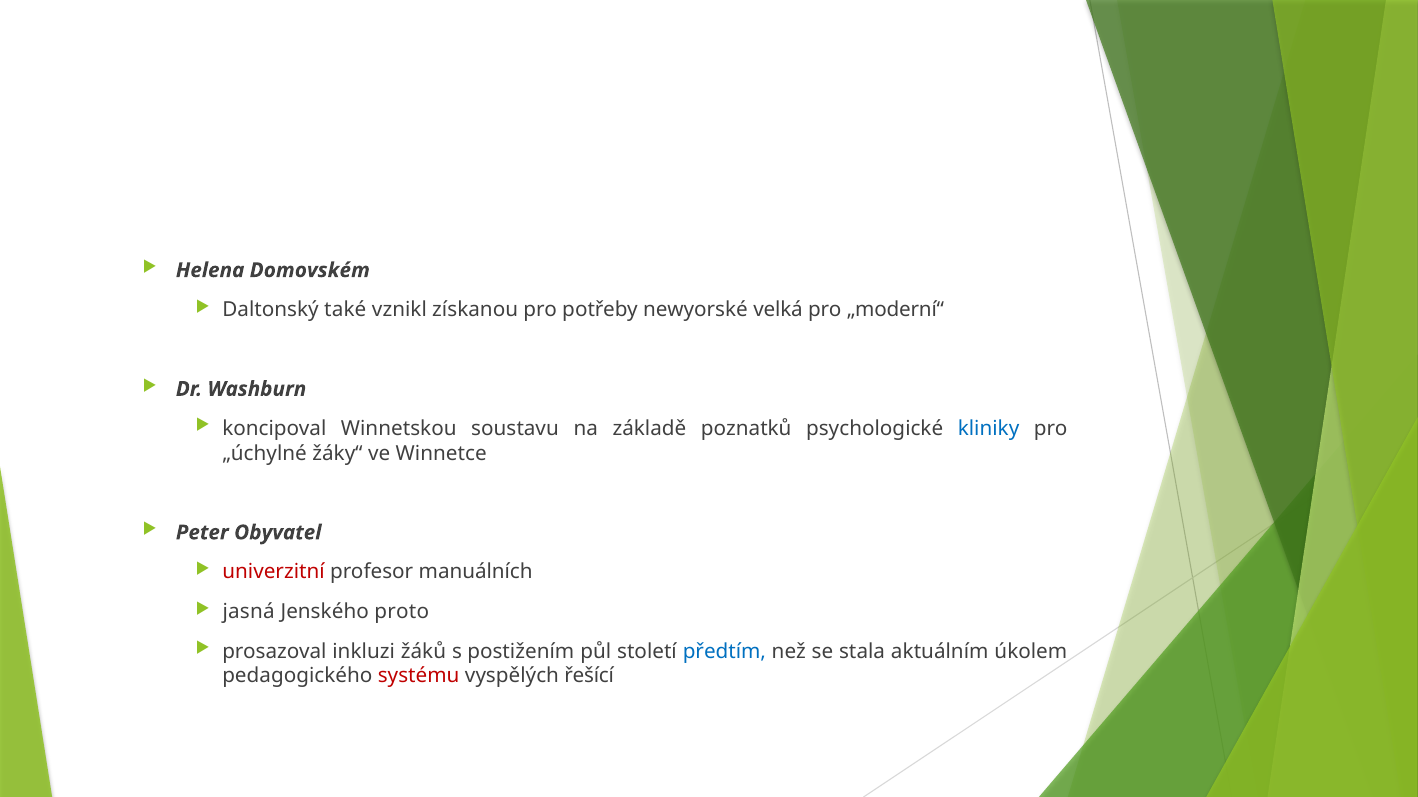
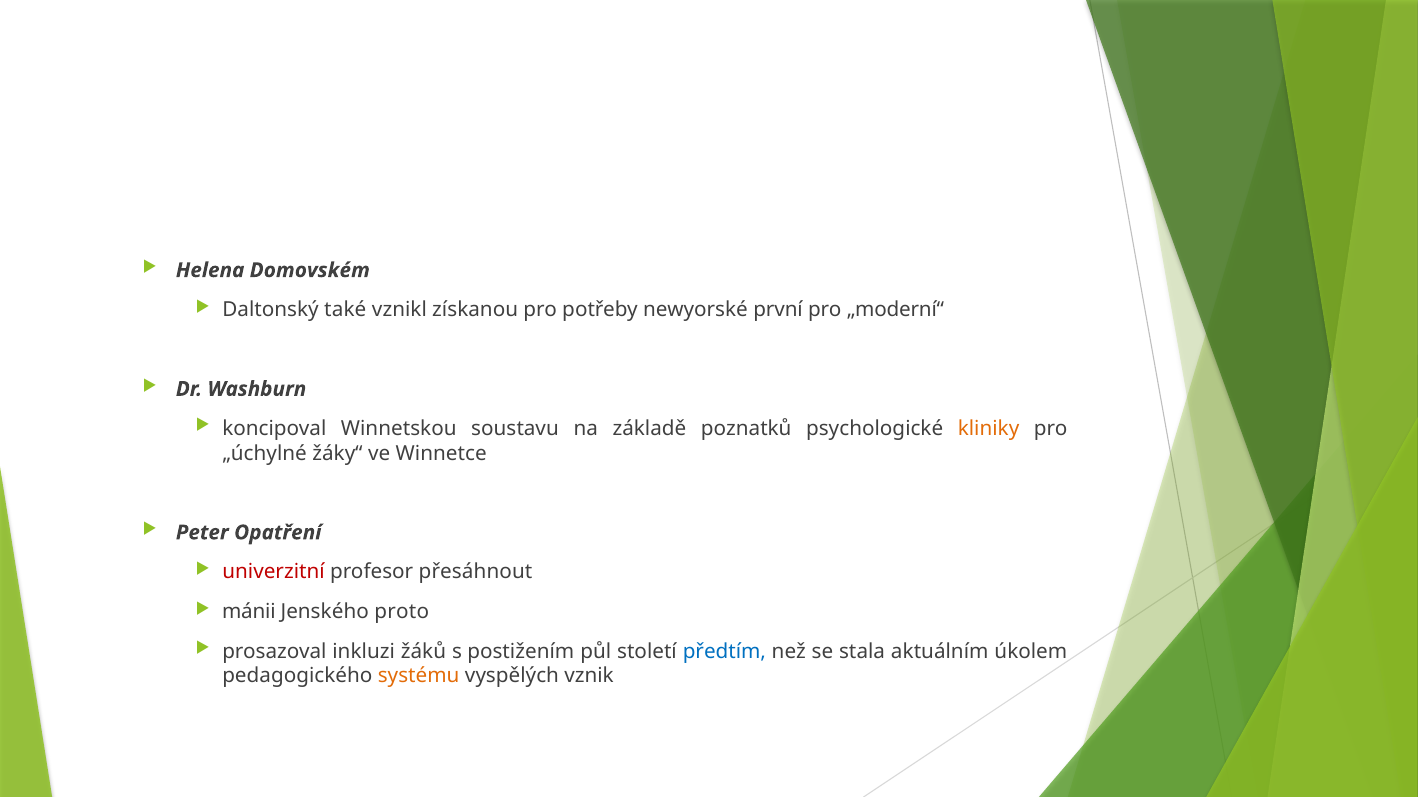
velká: velká -> první (778, 310)
kliniky colour: blue -> orange (989, 429)
Obyvatel: Obyvatel -> Opatření (278, 533)
manuálních: manuálních -> přesáhnout (476, 573)
jasná: jasná -> mánii (249, 612)
systému colour: red -> orange (419, 677)
řešící: řešící -> vznik (589, 677)
